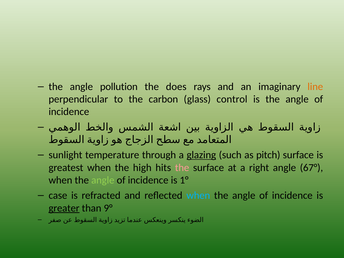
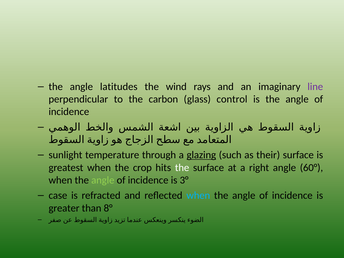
pollution: pollution -> latitudes (119, 87)
does: does -> wind (176, 87)
line colour: orange -> purple (315, 87)
pitch: pitch -> their (268, 155)
high: high -> crop (142, 168)
the colour: pink -> white (182, 168)
67°: 67° -> 60° (312, 168)
1°: 1° -> 3° (184, 180)
greater underline: present -> none (64, 208)
9°: 9° -> 8° (108, 208)
